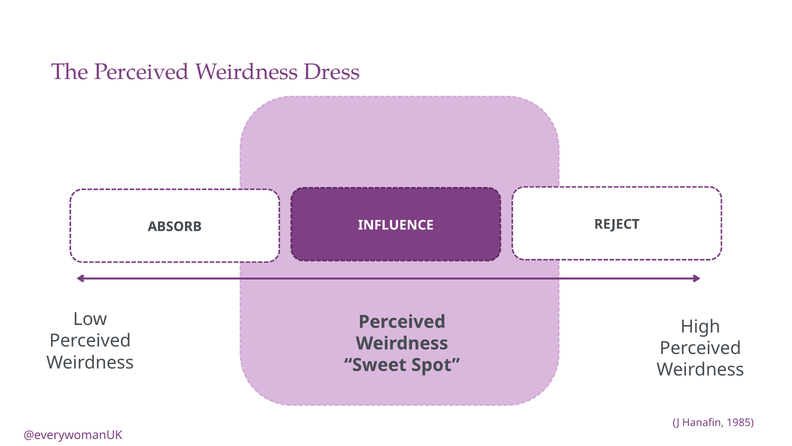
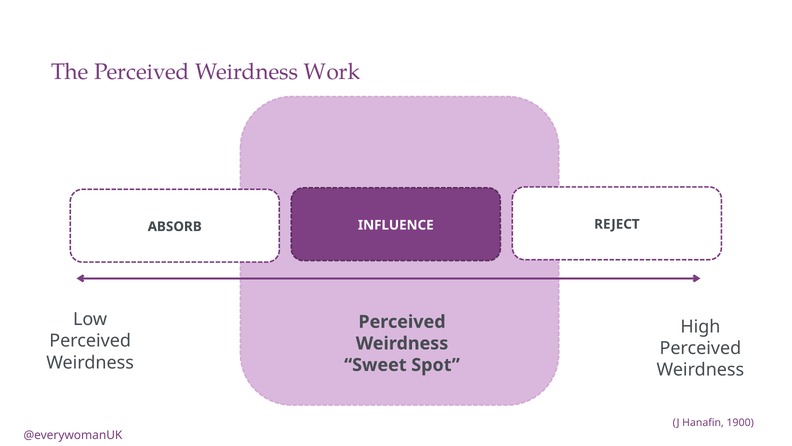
Dress: Dress -> Work (332, 72)
1985: 1985 -> 1900 (740, 422)
